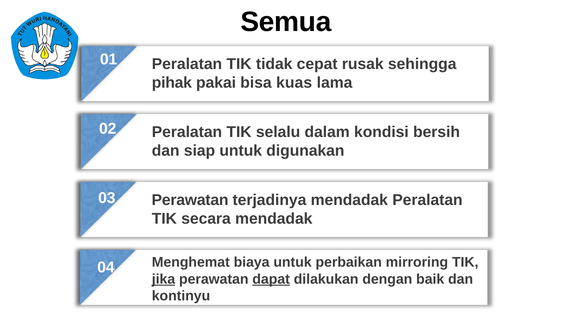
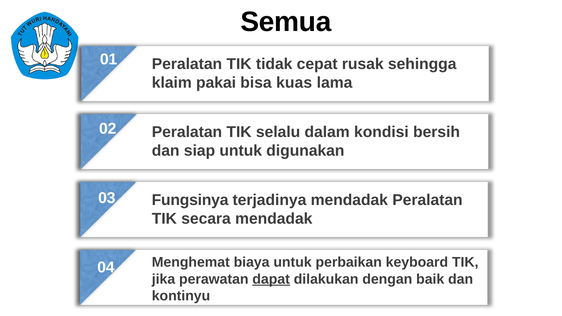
pihak: pihak -> klaim (172, 83)
Perawatan: Perawatan -> Fungsinya (190, 200)
mirroring: mirroring -> keyboard (417, 262)
jika underline: present -> none (163, 279)
